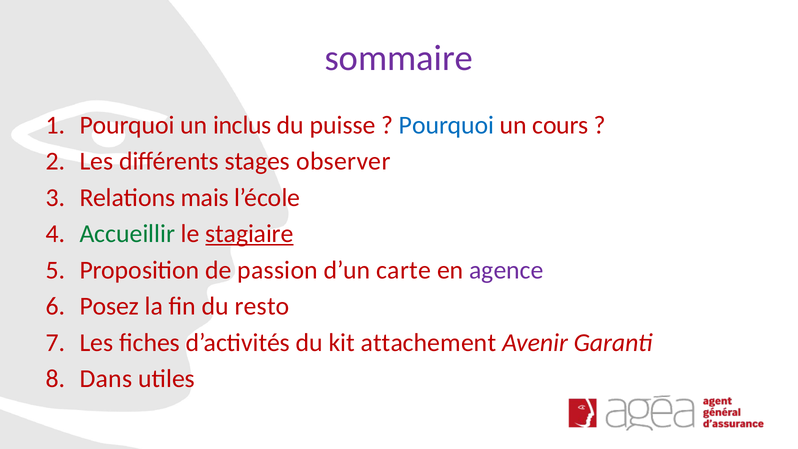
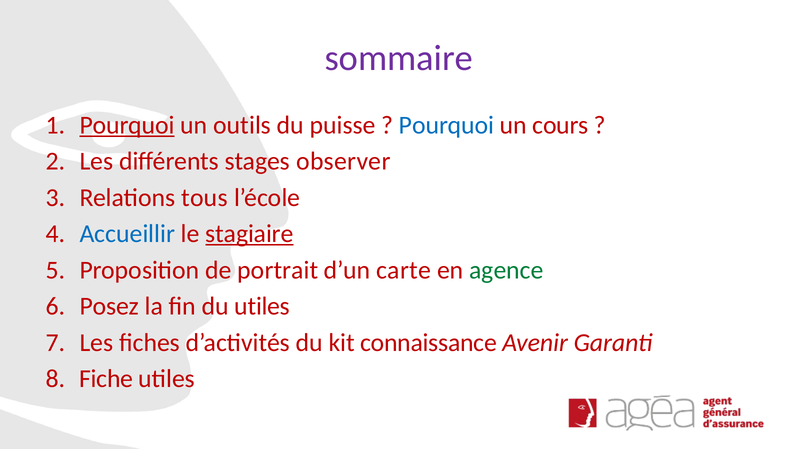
Pourquoi underline: none -> present (127, 125)
inclus: inclus -> outils (242, 125)
mais: mais -> tous (204, 198)
Accueillir colour: green -> blue (127, 234)
passion: passion -> portrait (278, 270)
agence colour: purple -> green (506, 270)
du resto: resto -> utiles (262, 306)
attachement: attachement -> connaissance (429, 343)
Dans: Dans -> Fiche (106, 379)
